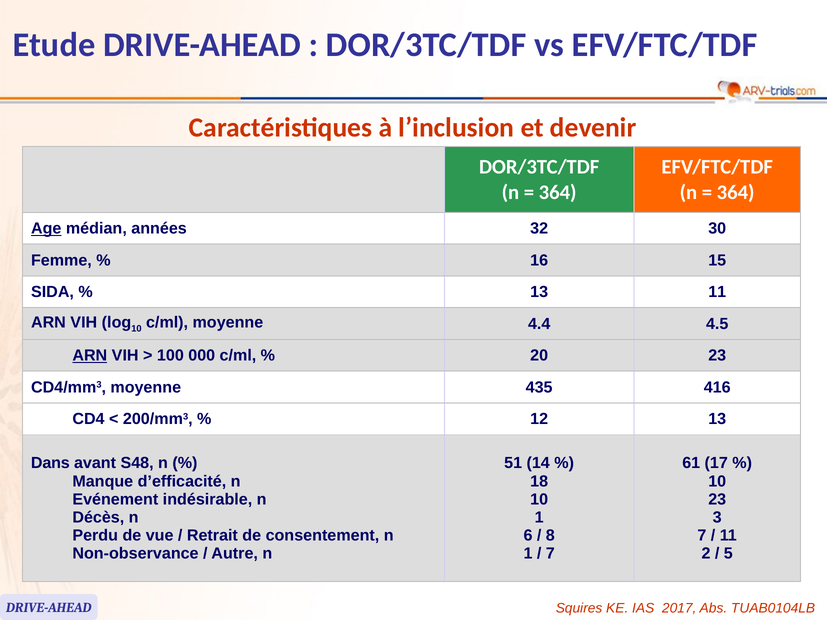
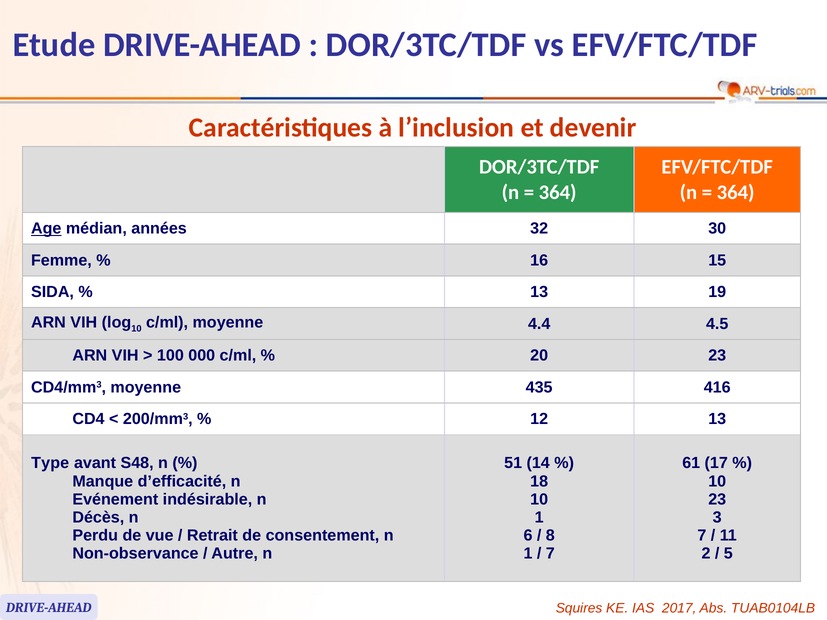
13 11: 11 -> 19 (717, 292)
ARN underline: present -> none (90, 356)
Dans: Dans -> Type (50, 463)
